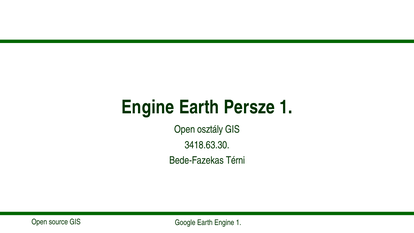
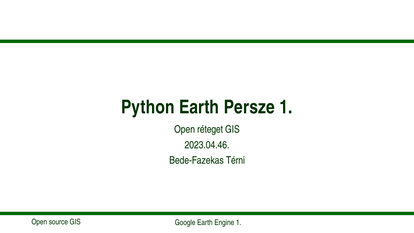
Engine: Engine -> Python (148, 107)
osztály: osztály -> réteget (210, 129)
3418.63.30: 3418.63.30 -> 2023.04.46 (207, 145)
